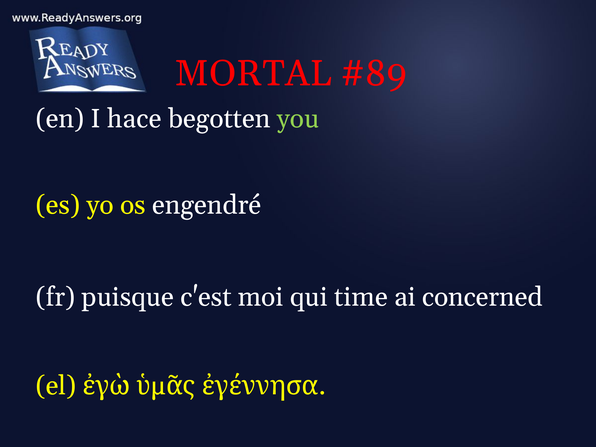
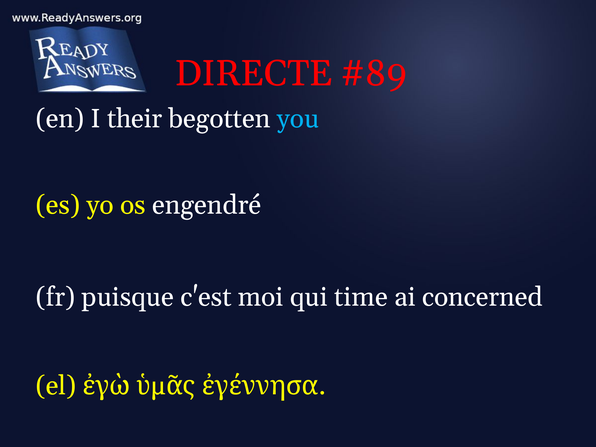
MORTAL: MORTAL -> DIRECTE (254, 74)
hace: hace -> their (135, 119)
you colour: light green -> light blue (298, 119)
